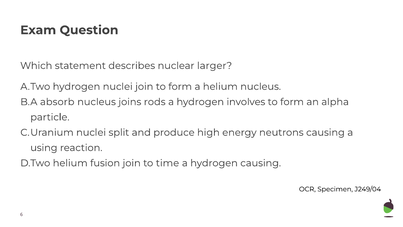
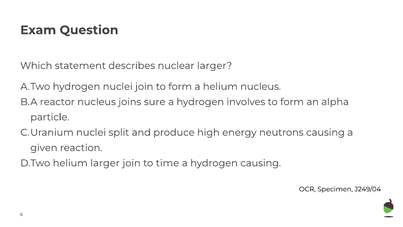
absorb: absorb -> reactor (57, 102)
rods: rods -> sure (155, 102)
using: using -> given (44, 148)
helium fusion: fusion -> larger (105, 163)
